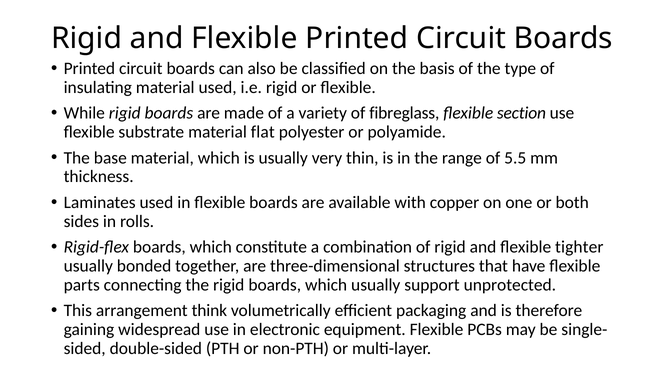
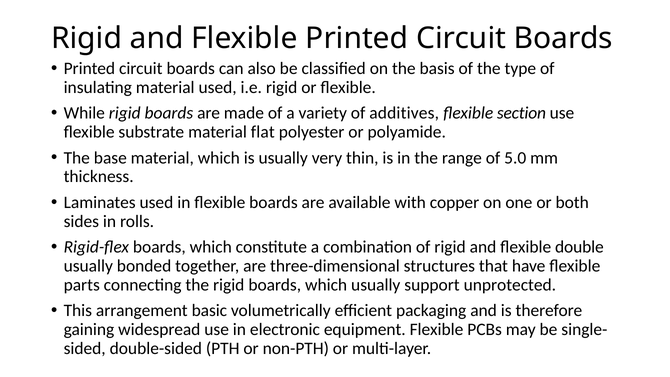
fibreglass: fibreglass -> additives (404, 113)
5.5: 5.5 -> 5.0 (515, 158)
tighter: tighter -> double (579, 247)
think: think -> basic (209, 311)
